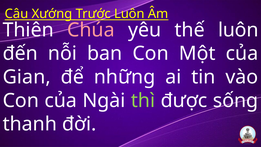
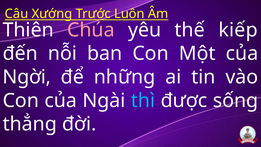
thế luôn: luôn -> kiếp (238, 30)
Gian: Gian -> Ngời (27, 77)
thì colour: light green -> light blue (143, 100)
thanh: thanh -> thẳng (30, 124)
